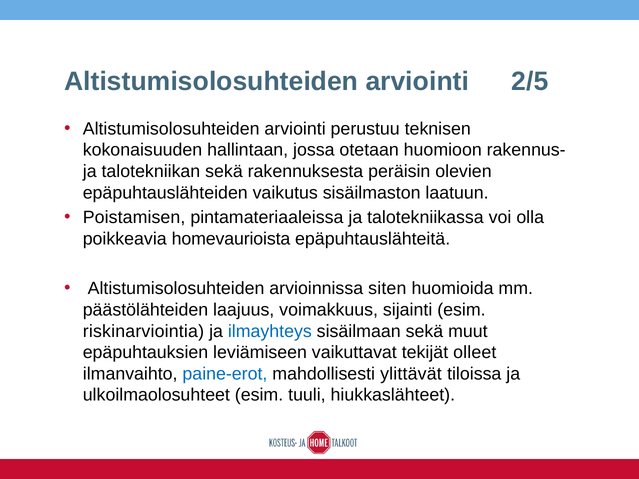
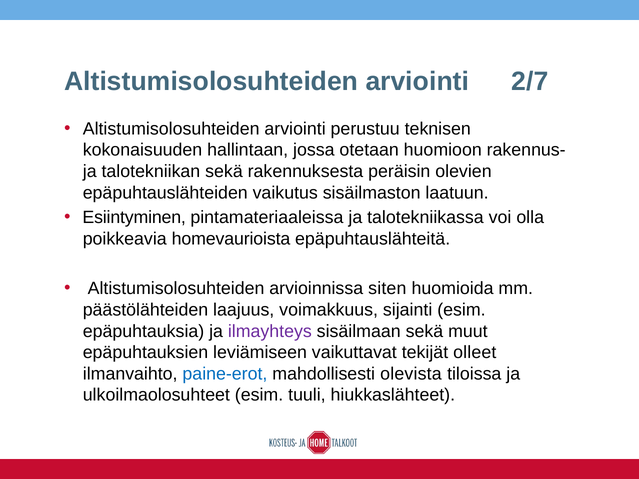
2/5: 2/5 -> 2/7 (530, 81)
Poistamisen: Poistamisen -> Esiintyminen (134, 218)
riskinarviointia: riskinarviointia -> epäpuhtauksia (144, 331)
ilmayhteys colour: blue -> purple (270, 331)
ylittävät: ylittävät -> olevista (411, 374)
